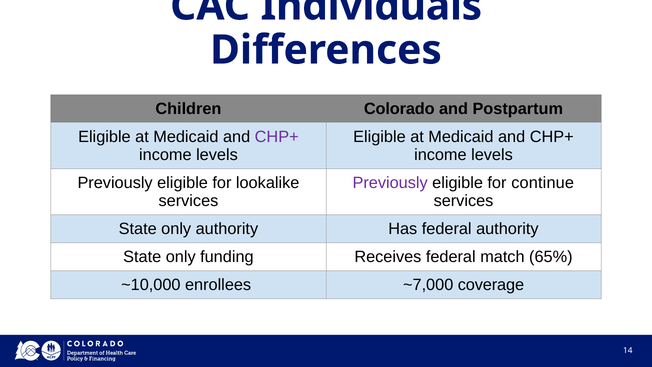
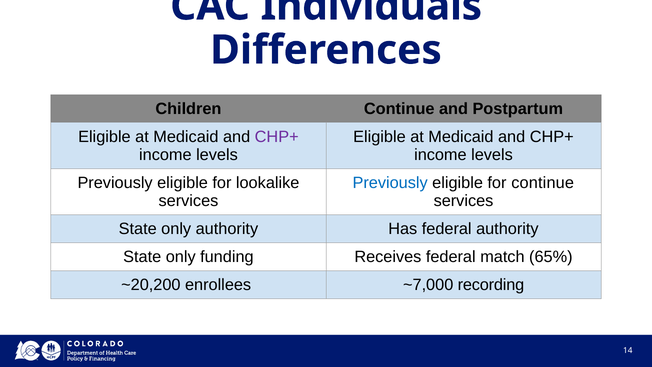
Children Colorado: Colorado -> Continue (399, 109)
Previously colour: purple -> blue (390, 183)
~10,000: ~10,000 -> ~20,200 (151, 285)
coverage: coverage -> recording (491, 285)
